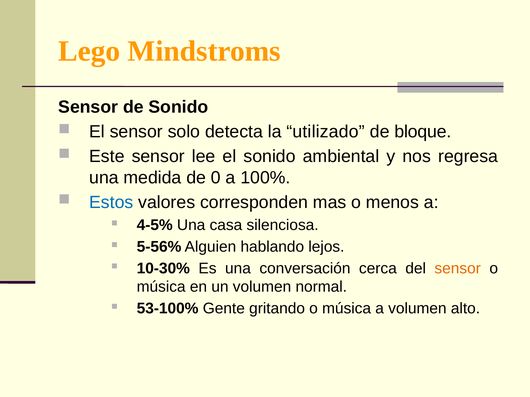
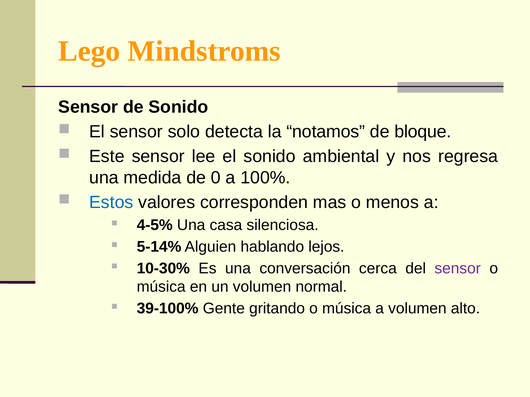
utilizado: utilizado -> notamos (326, 132)
5-56%: 5-56% -> 5-14% (159, 247)
sensor colour: orange -> purple (458, 269)
53-100%: 53-100% -> 39-100% (168, 309)
